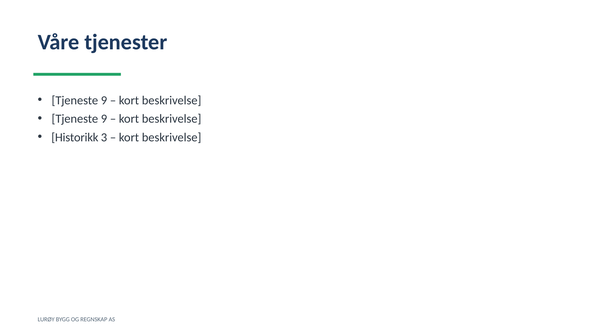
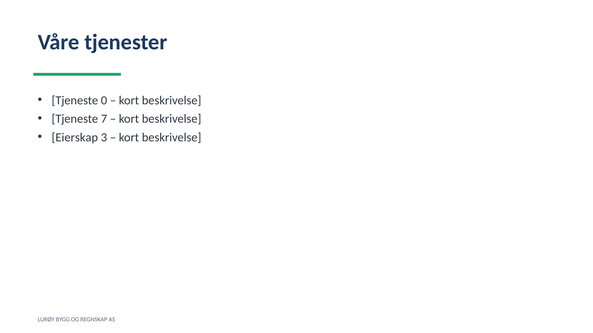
9: 9 -> 0 (104, 100)
9: 9 -> 7 (104, 119)
Historikk: Historikk -> Eierskap (75, 138)
